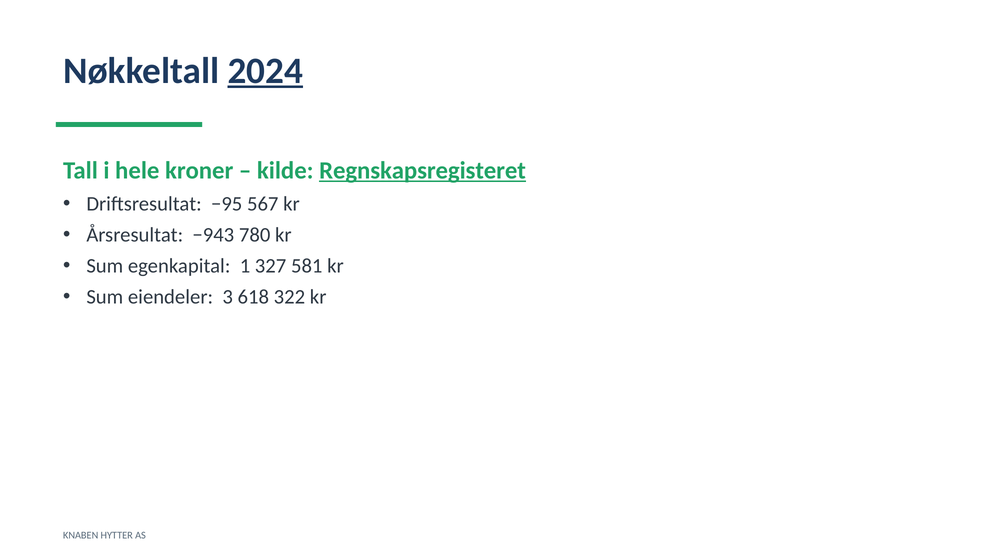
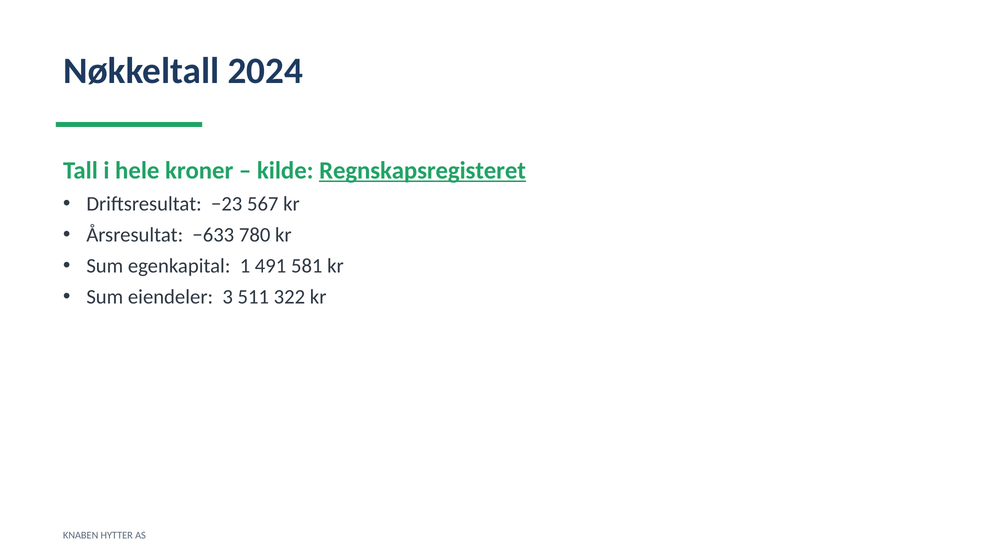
2024 underline: present -> none (265, 71)
−95: −95 -> −23 (227, 204)
−943: −943 -> −633 (213, 235)
327: 327 -> 491 (271, 266)
618: 618 -> 511 (253, 297)
